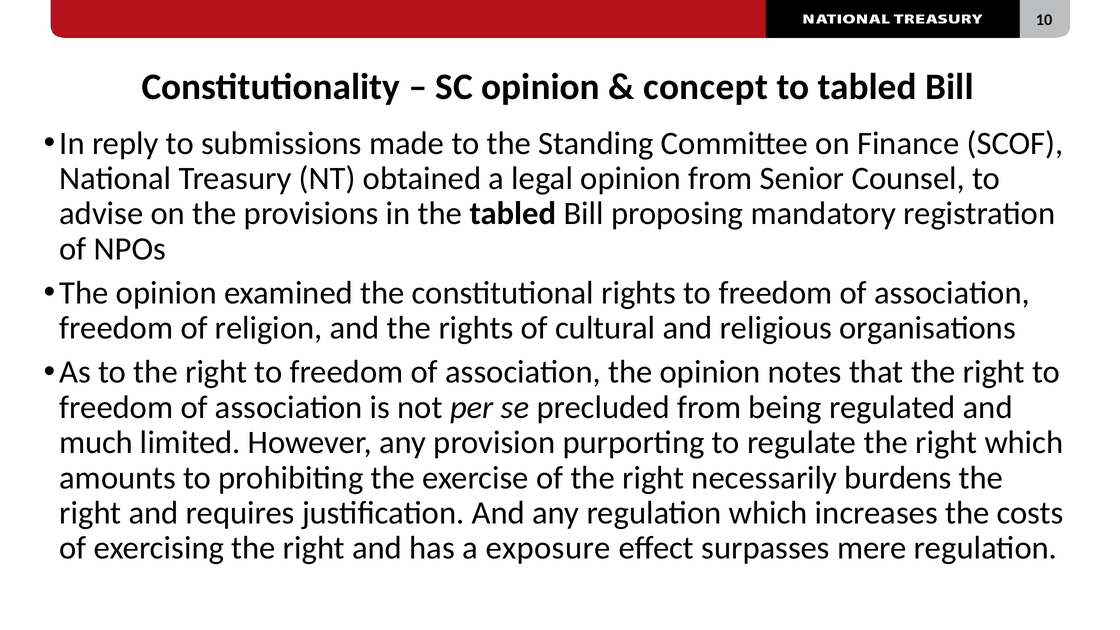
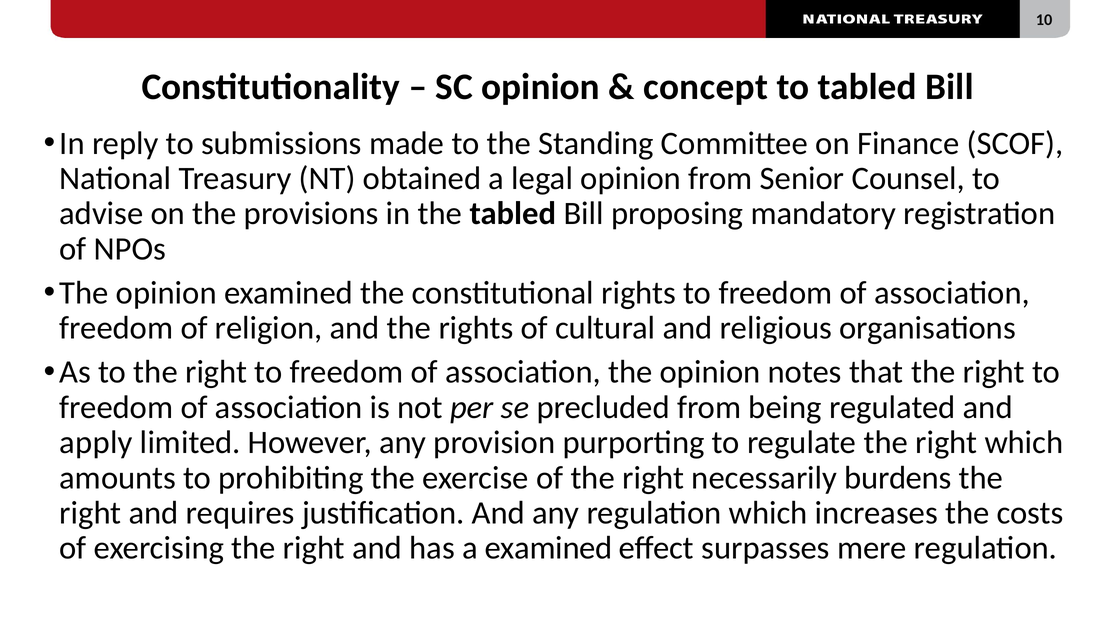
much: much -> apply (96, 443)
a exposure: exposure -> examined (548, 548)
